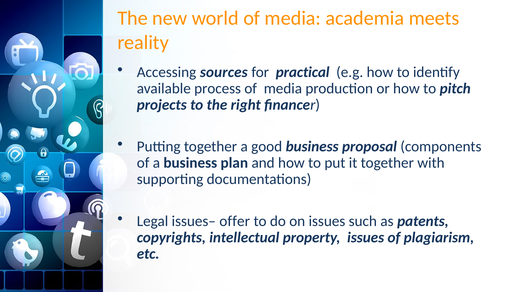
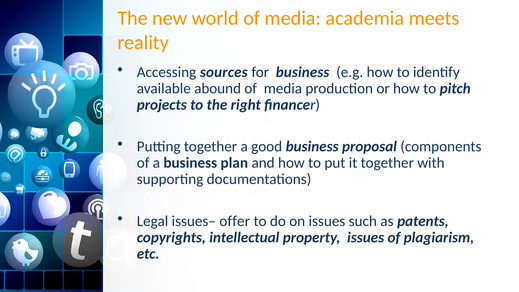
for practical: practical -> business (303, 72)
process: process -> abound (218, 88)
